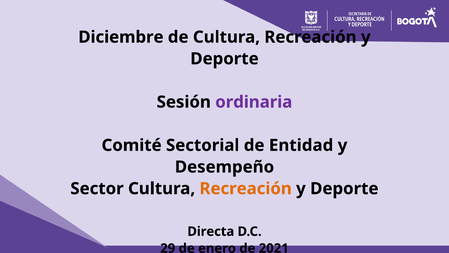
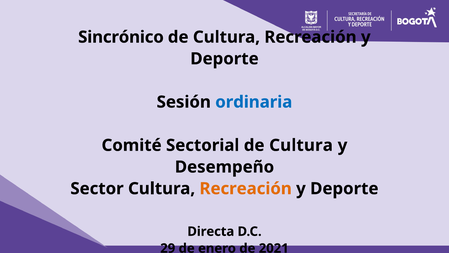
Diciembre: Diciembre -> Sincrónico (121, 37)
ordinaria colour: purple -> blue (254, 102)
Sectorial de Entidad: Entidad -> Cultura (301, 145)
